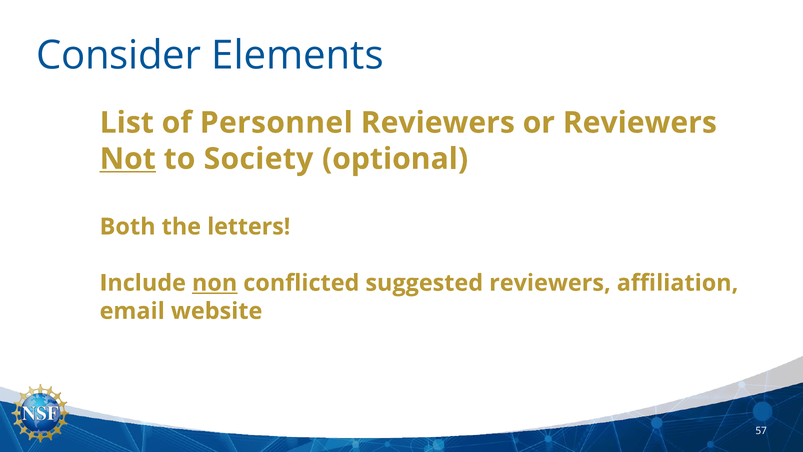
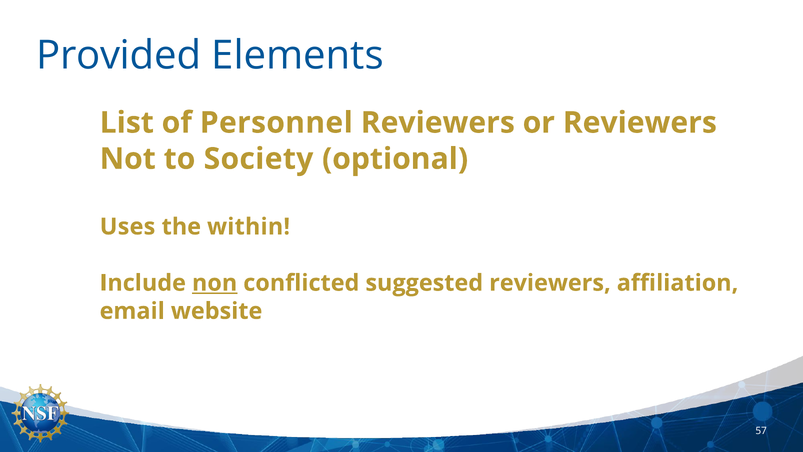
Consider: Consider -> Provided (119, 55)
Not underline: present -> none (128, 159)
Both: Both -> Uses (128, 227)
letters: letters -> within (249, 227)
